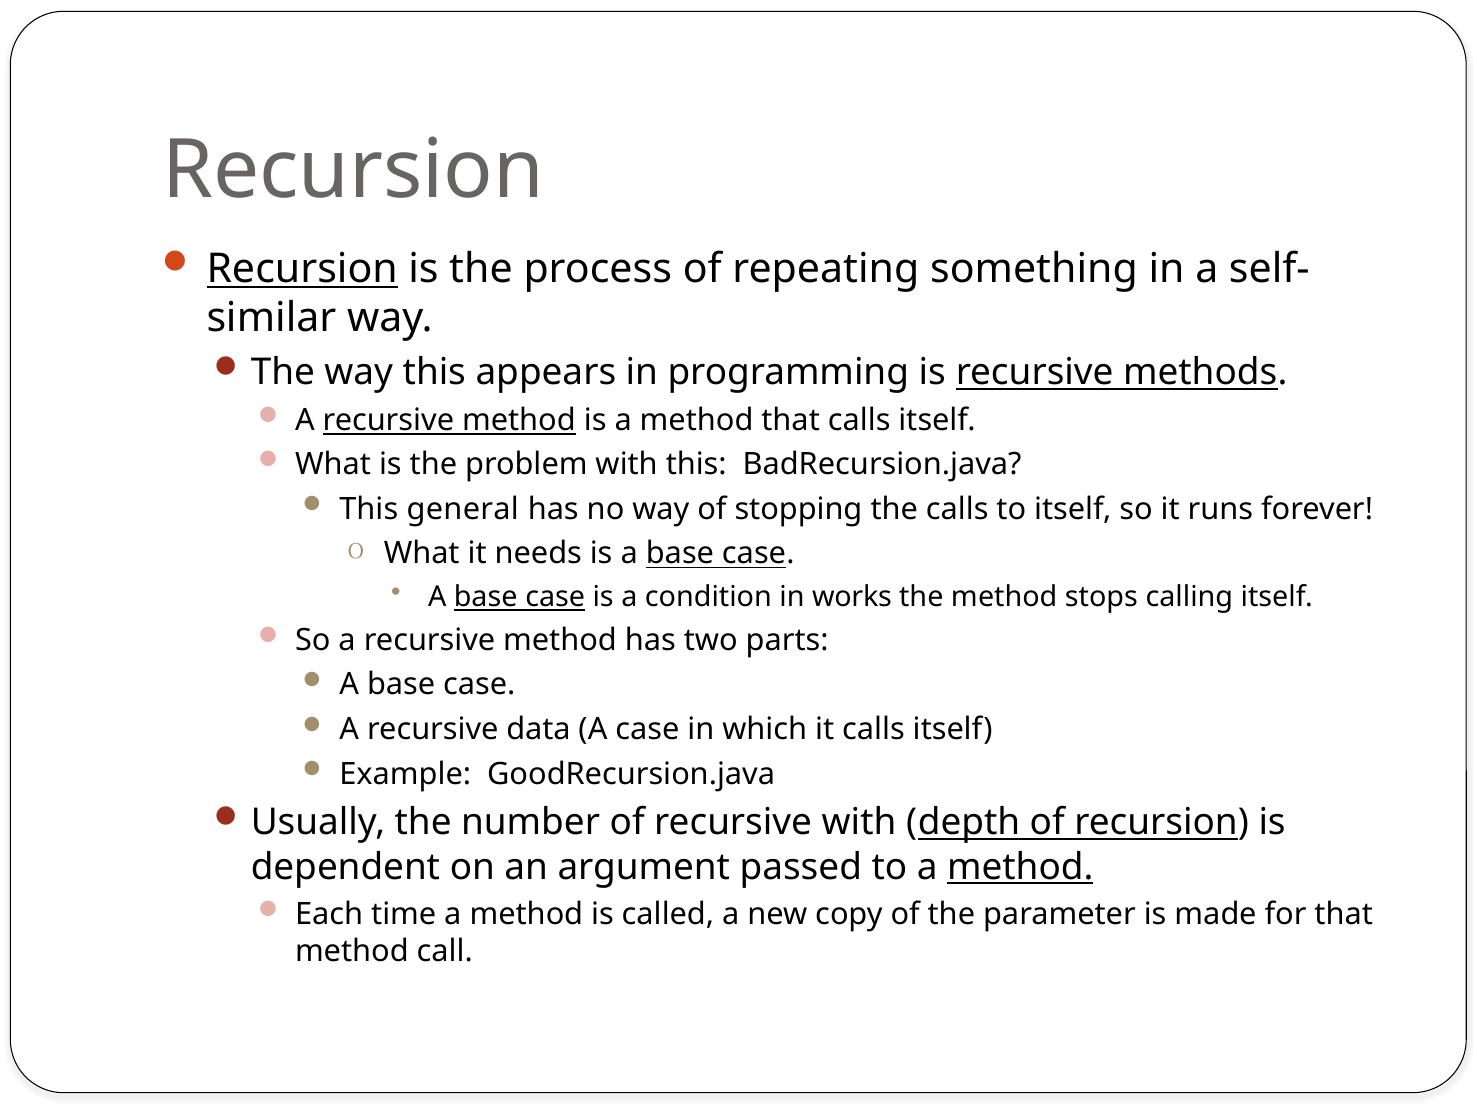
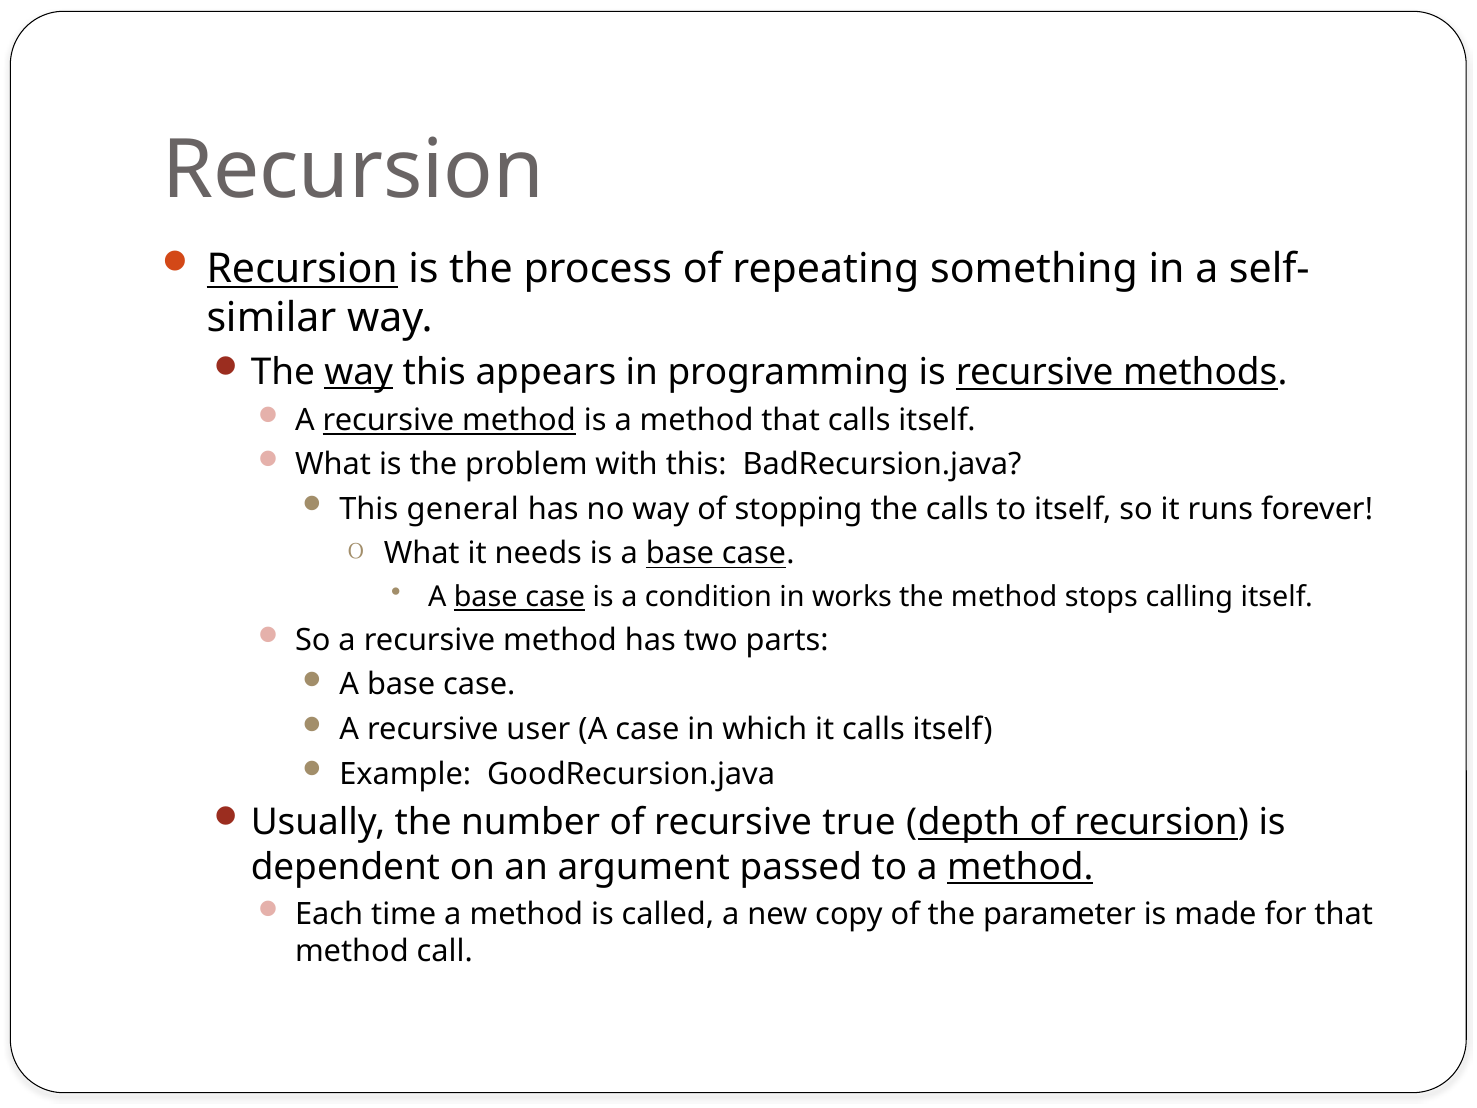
way underline: none -> present (359, 372)
data: data -> user (538, 729)
recursive with: with -> true (859, 822)
